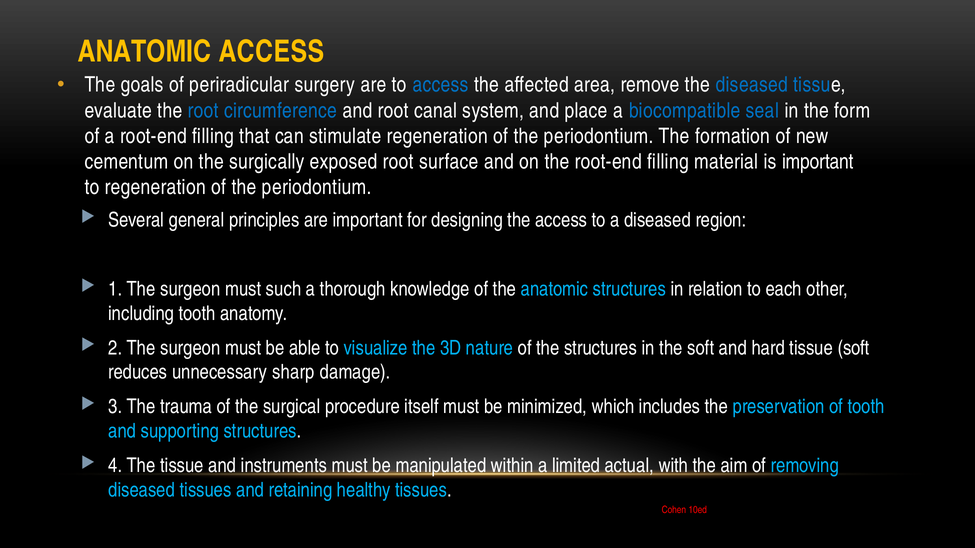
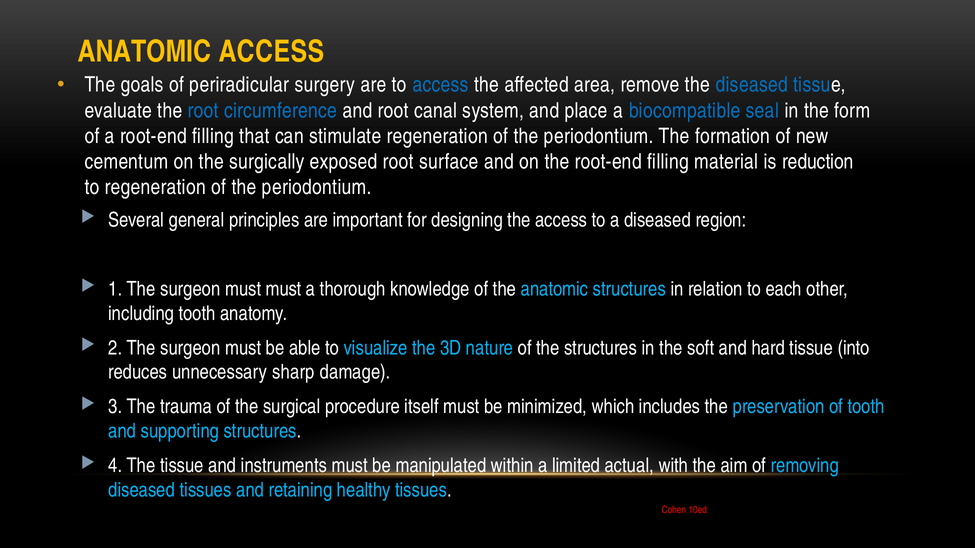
is important: important -> reduction (818, 162)
must such: such -> must (284, 289)
tissue soft: soft -> into (853, 348)
